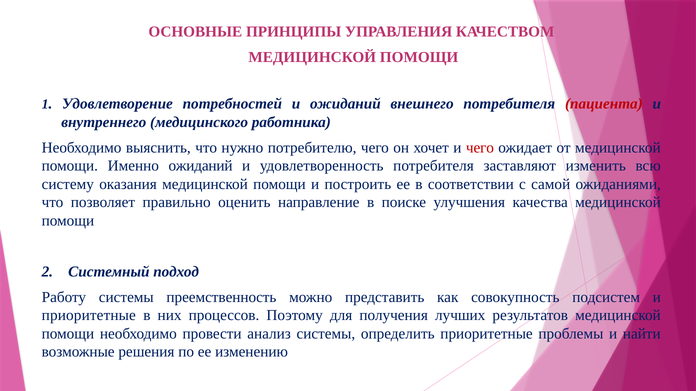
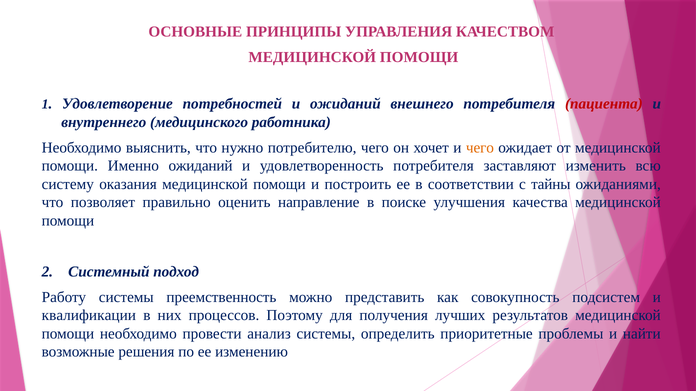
чего colour: red -> orange (480, 148)
самой: самой -> тайны (551, 184)
приоритетные: приоритетные -> квалификации (89, 316)
